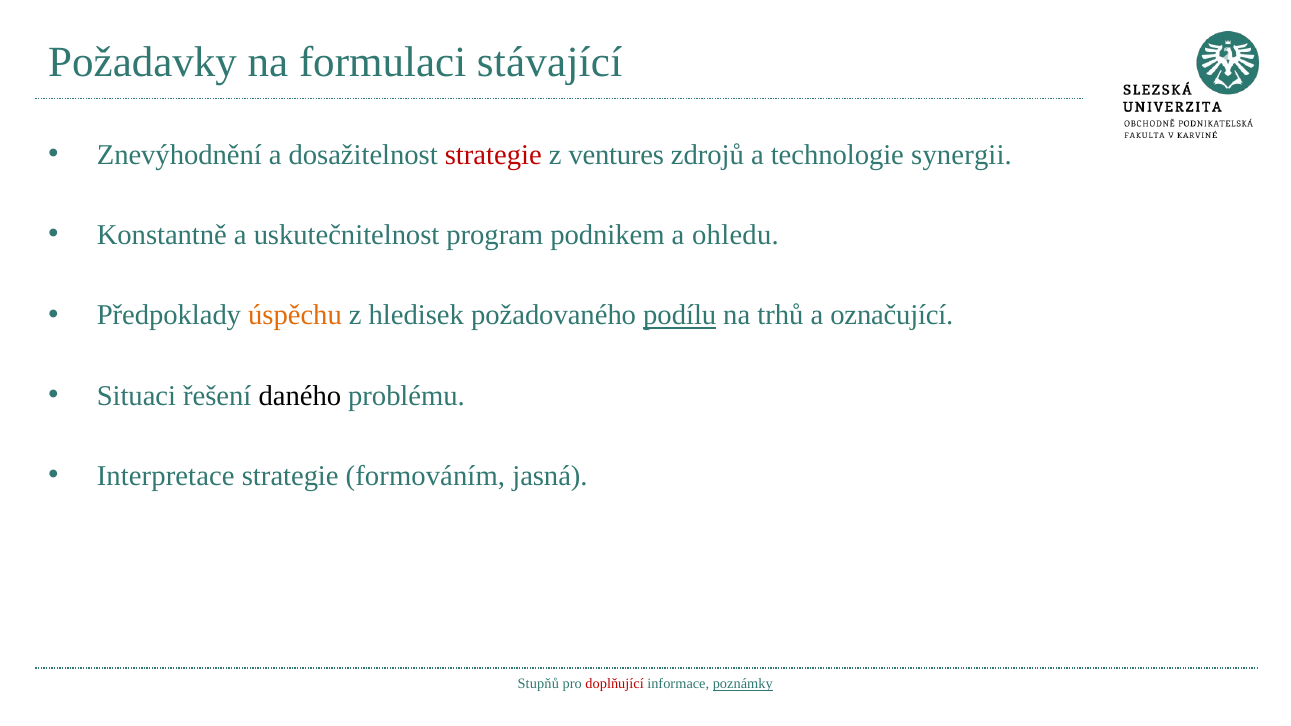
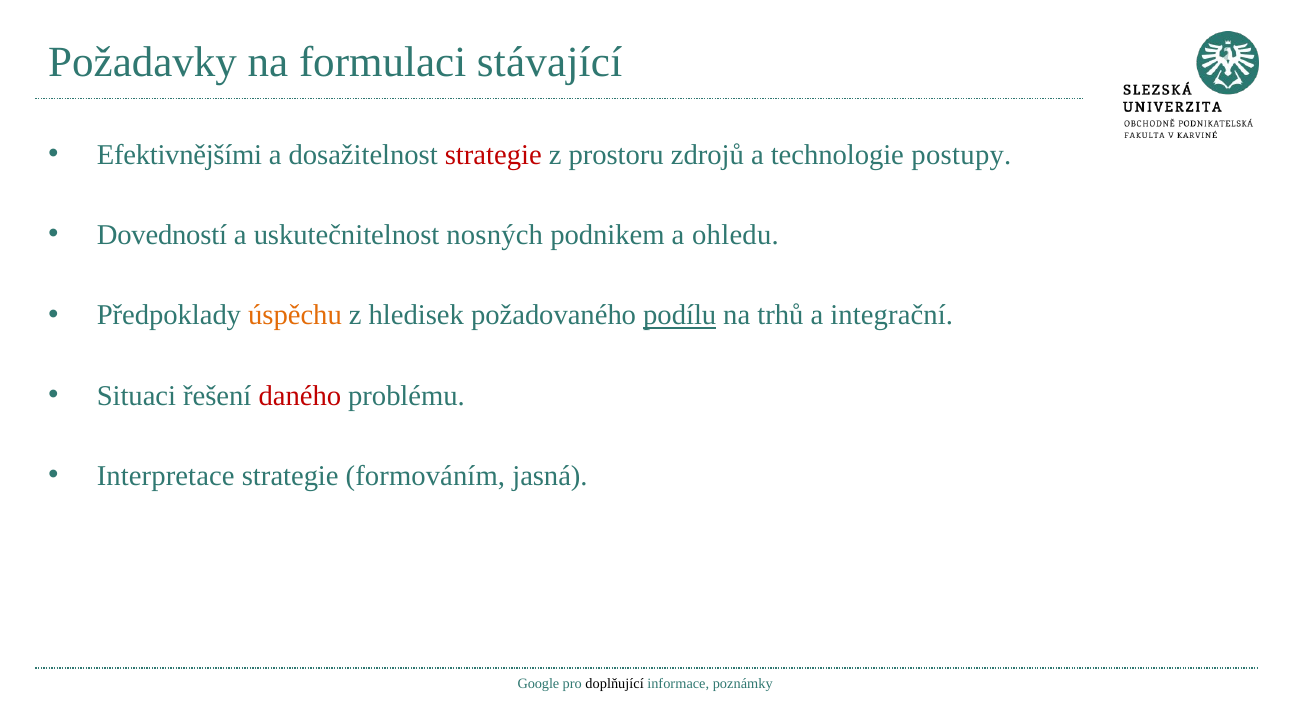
Znevýhodnění: Znevýhodnění -> Efektivnějšími (179, 155)
ventures: ventures -> prostoru (616, 155)
synergii: synergii -> postupy (961, 155)
Konstantně: Konstantně -> Dovedností (162, 235)
program: program -> nosných (495, 235)
označující: označující -> integrační (892, 316)
daného colour: black -> red (300, 396)
Stupňů: Stupňů -> Google (538, 684)
doplňující colour: red -> black (615, 684)
poznámky underline: present -> none (743, 684)
